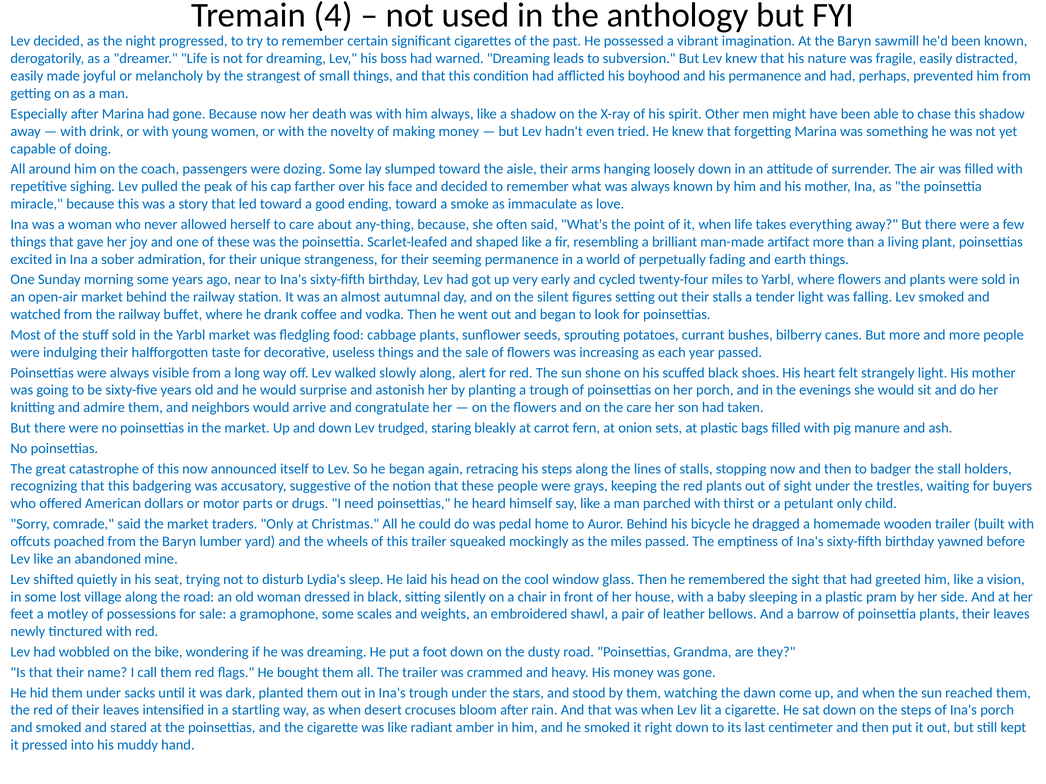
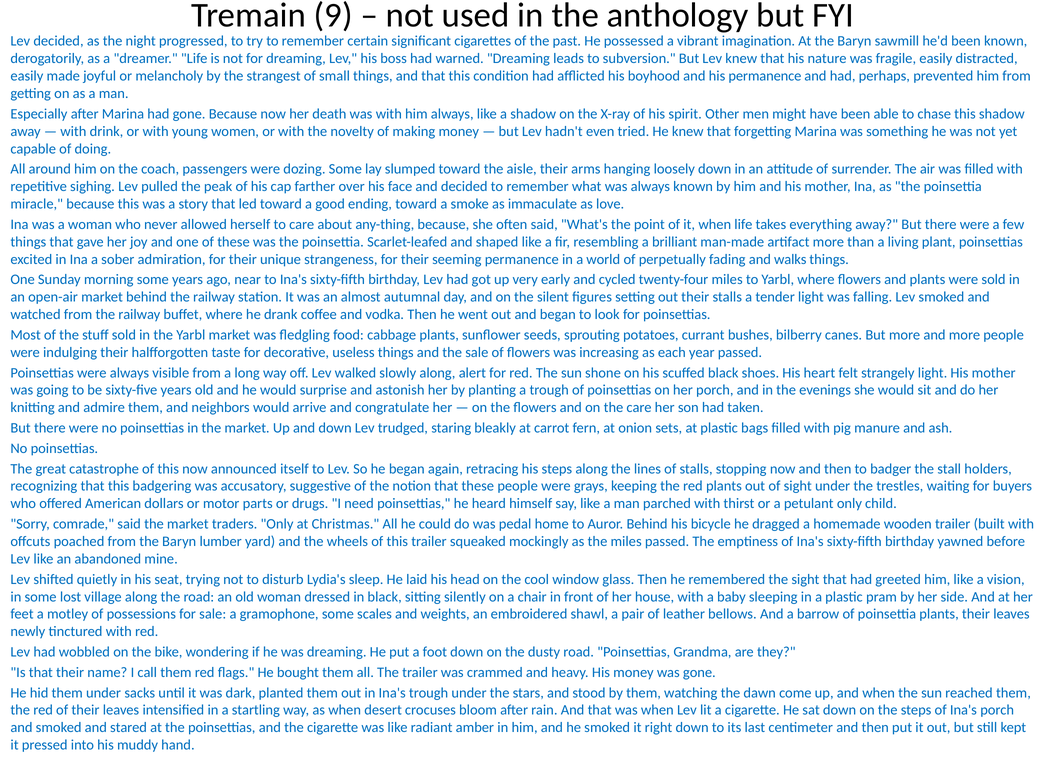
4: 4 -> 9 (333, 16)
earth: earth -> walks (790, 259)
